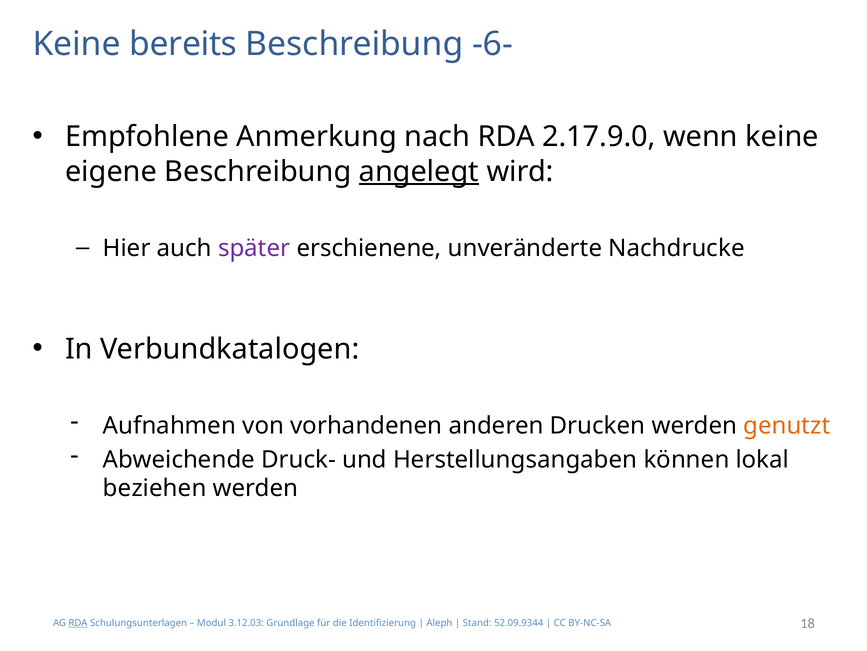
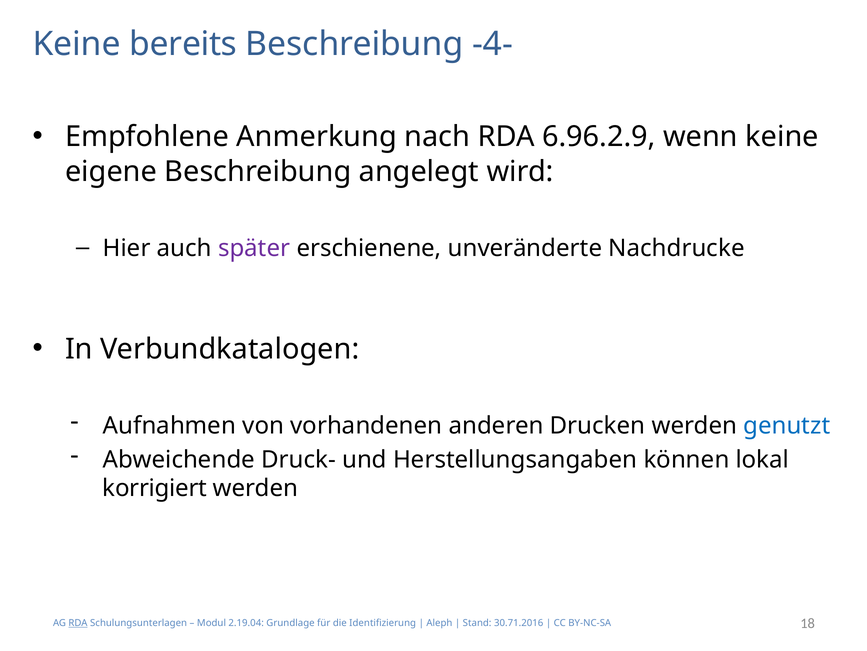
-6-: -6- -> -4- (492, 44)
2.17.9.0: 2.17.9.0 -> 6.96.2.9 (599, 137)
angelegt underline: present -> none (419, 171)
genutzt colour: orange -> blue (787, 425)
beziehen: beziehen -> korrigiert (155, 488)
3.12.03: 3.12.03 -> 2.19.04 (246, 623)
52.09.9344: 52.09.9344 -> 30.71.2016 (519, 623)
